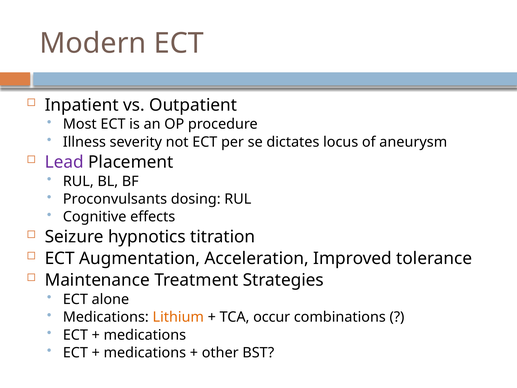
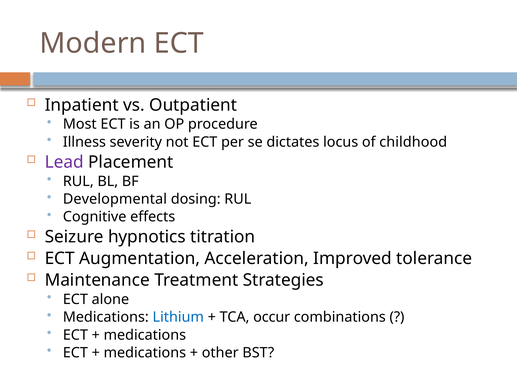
aneurysm: aneurysm -> childhood (413, 142)
Proconvulsants: Proconvulsants -> Developmental (115, 199)
Lithium colour: orange -> blue (178, 317)
